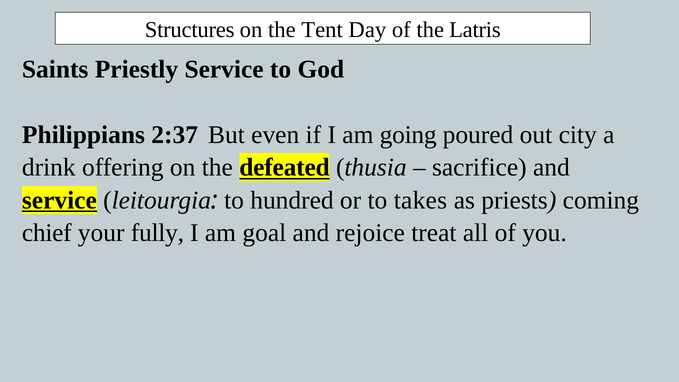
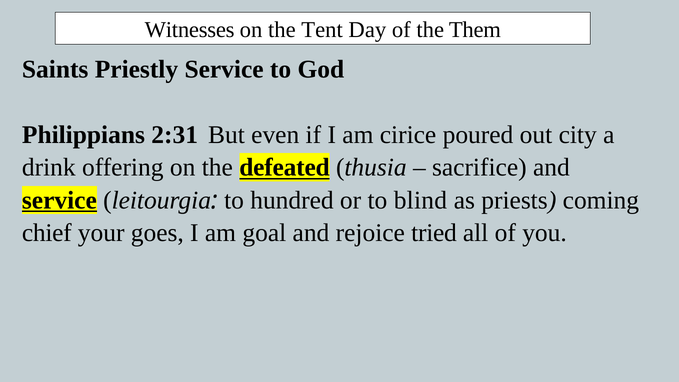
Structures: Structures -> Witnesses (190, 30)
Latris: Latris -> Them (475, 30)
2:37: 2:37 -> 2:31 (175, 135)
going: going -> cirice (408, 135)
takes: takes -> blind (420, 200)
fully: fully -> goes (157, 233)
treat: treat -> tried (434, 233)
